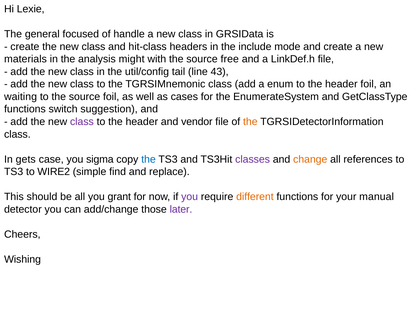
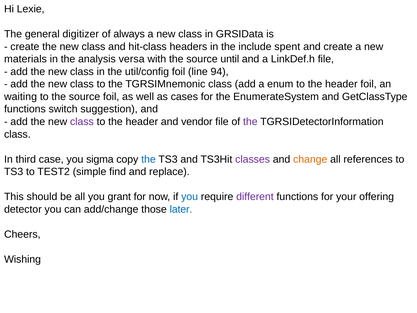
focused: focused -> digitizer (81, 34)
handle: handle -> always (129, 34)
mode: mode -> spent (287, 47)
might: might -> versa (132, 59)
free: free -> until (230, 59)
util/config tail: tail -> foil (179, 72)
43: 43 -> 94 (220, 72)
the colour: orange -> purple (250, 122)
gets: gets -> third (26, 159)
WIRE2: WIRE2 -> TEST2 (54, 172)
you colour: purple -> blue (190, 197)
different colour: orange -> purple (255, 197)
manual: manual -> offering (377, 197)
later colour: purple -> blue (181, 209)
